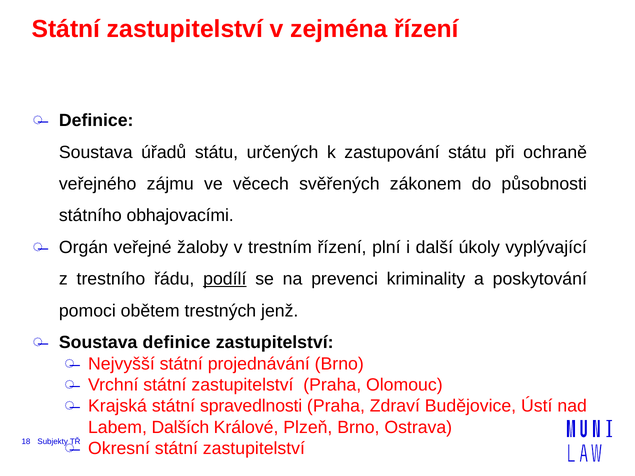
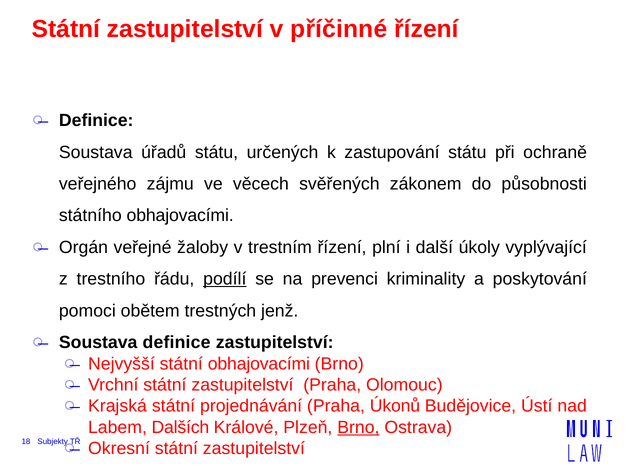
zejména: zejména -> příčinné (339, 29)
státní projednávání: projednávání -> obhajovacími (259, 364)
spravedlnosti: spravedlnosti -> projednávání (251, 406)
Zdraví: Zdraví -> Úkonů (395, 406)
Brno underline: none -> present (358, 427)
